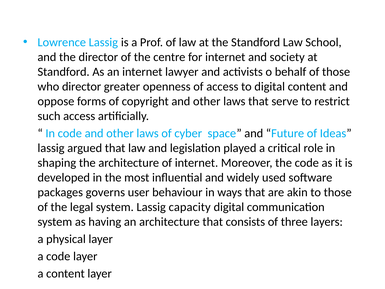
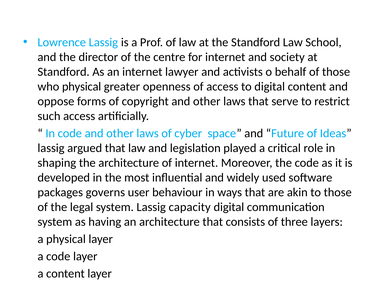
who director: director -> physical (82, 86)
